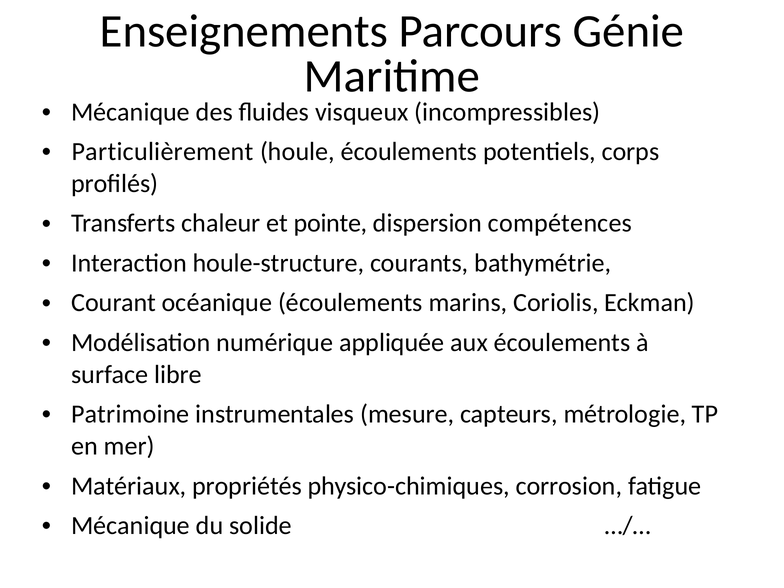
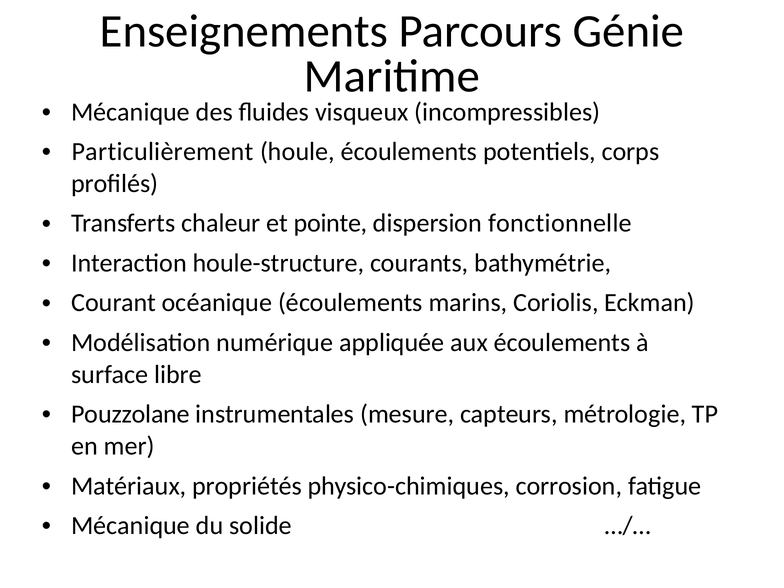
compétences: compétences -> fonctionnelle (560, 223)
Patrimoine: Patrimoine -> Pouzzolane (131, 414)
